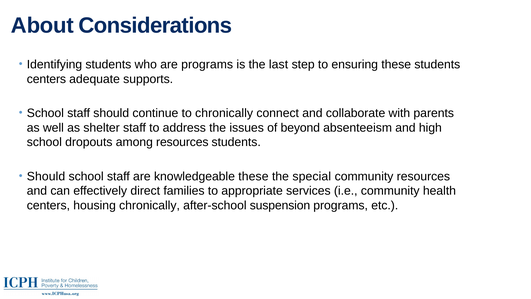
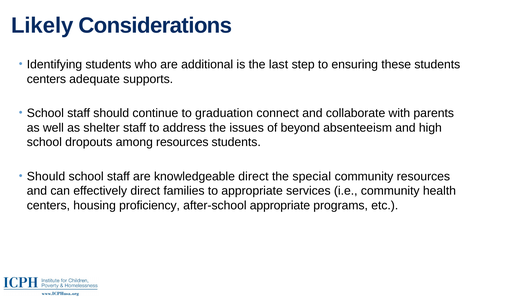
About: About -> Likely (42, 26)
are programs: programs -> additional (207, 64)
to chronically: chronically -> graduation (224, 113)
knowledgeable these: these -> direct (253, 176)
housing chronically: chronically -> proficiency (150, 205)
after-school suspension: suspension -> appropriate (280, 205)
